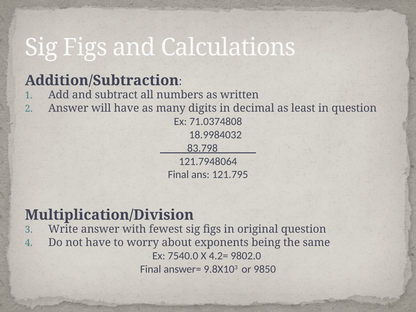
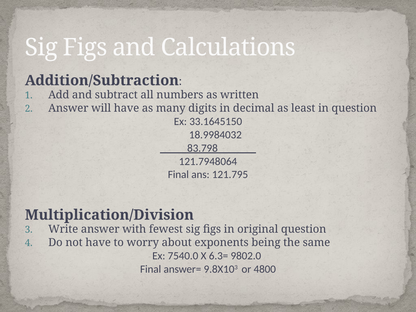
71.0374808: 71.0374808 -> 33.1645150 (216, 122)
4.2=: 4.2= -> 6.3= (219, 256)
9850: 9850 -> 4800 (265, 269)
